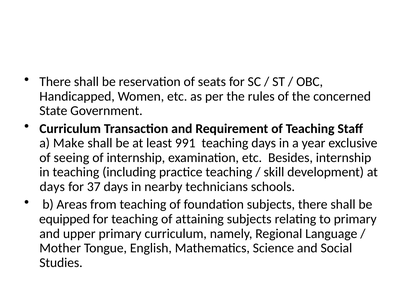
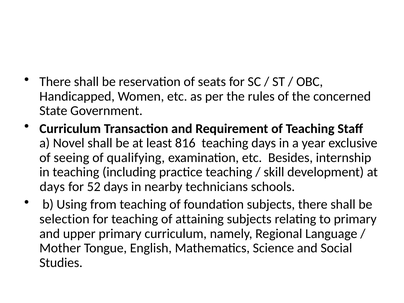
Make: Make -> Novel (69, 143)
991: 991 -> 816 (185, 143)
of internship: internship -> qualifying (136, 158)
37: 37 -> 52 (94, 187)
Areas: Areas -> Using (72, 205)
equipped: equipped -> selection (64, 219)
